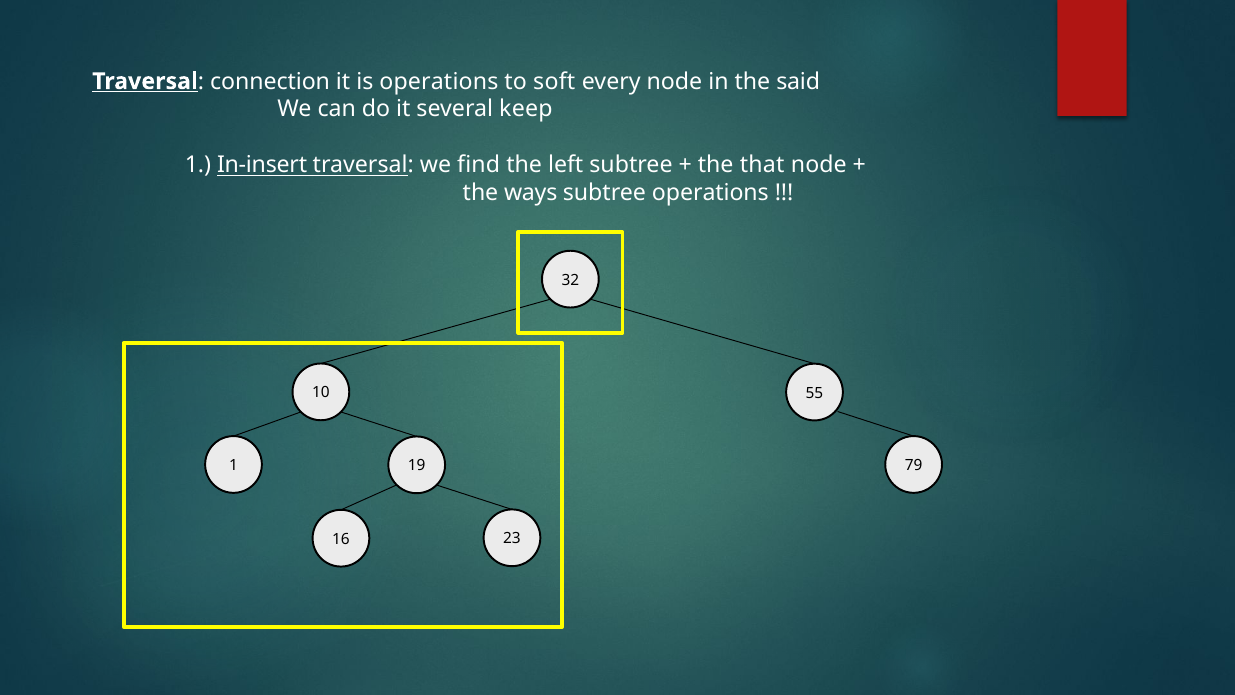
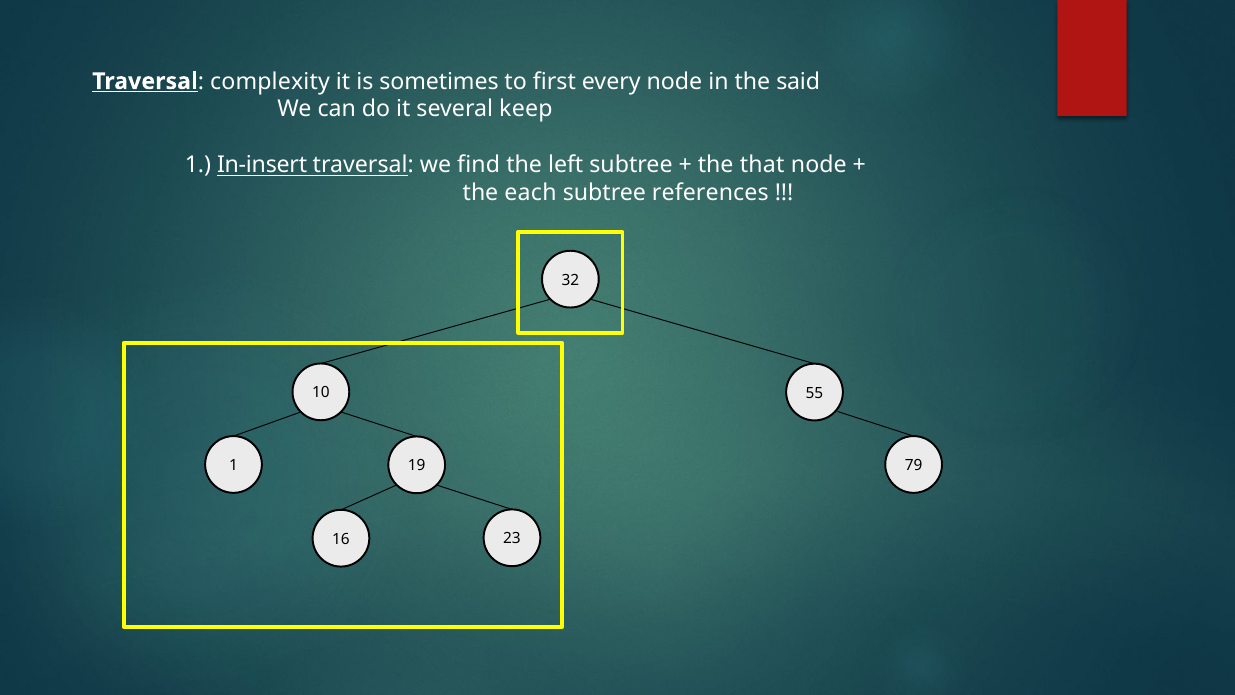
connection: connection -> complexity (270, 81)
is operations: operations -> sometimes (439, 81)
soft: soft -> first (554, 81)
ways: ways -> each (530, 192)
subtree operations: operations -> references (710, 192)
